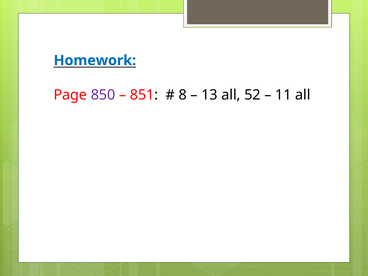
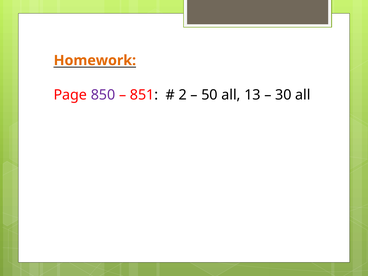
Homework colour: blue -> orange (95, 60)
8: 8 -> 2 (183, 95)
13: 13 -> 50 (209, 95)
52: 52 -> 13 (252, 95)
11: 11 -> 30 (283, 95)
